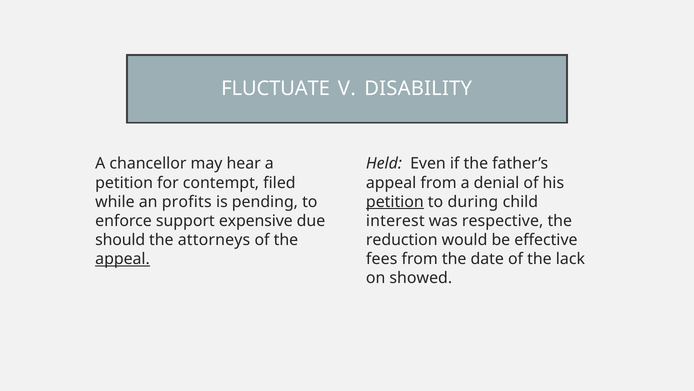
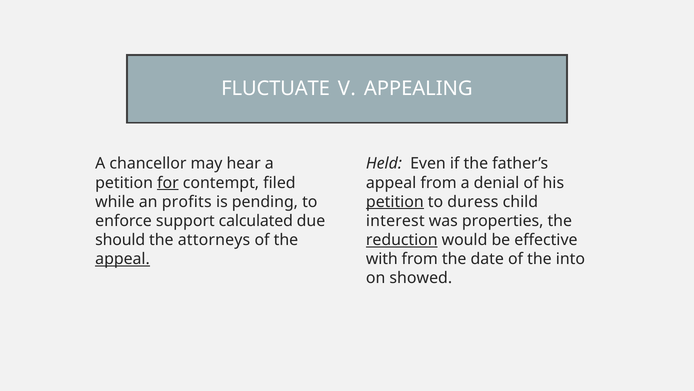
DISABILITY: DISABILITY -> APPEALING (418, 89)
for underline: none -> present (168, 182)
during: during -> duress (473, 202)
expensive: expensive -> calculated (256, 221)
respective: respective -> properties (503, 221)
reduction underline: none -> present (402, 240)
fees: fees -> with (382, 259)
lack: lack -> into (570, 259)
